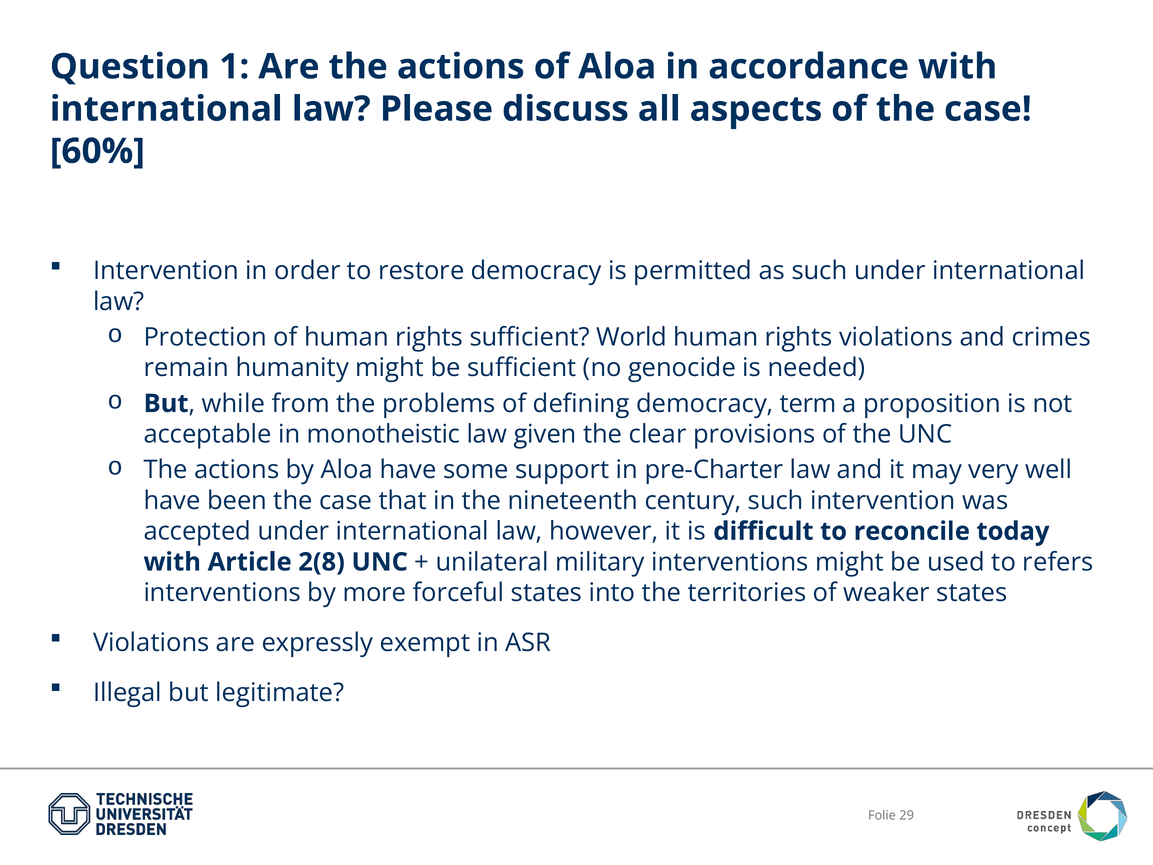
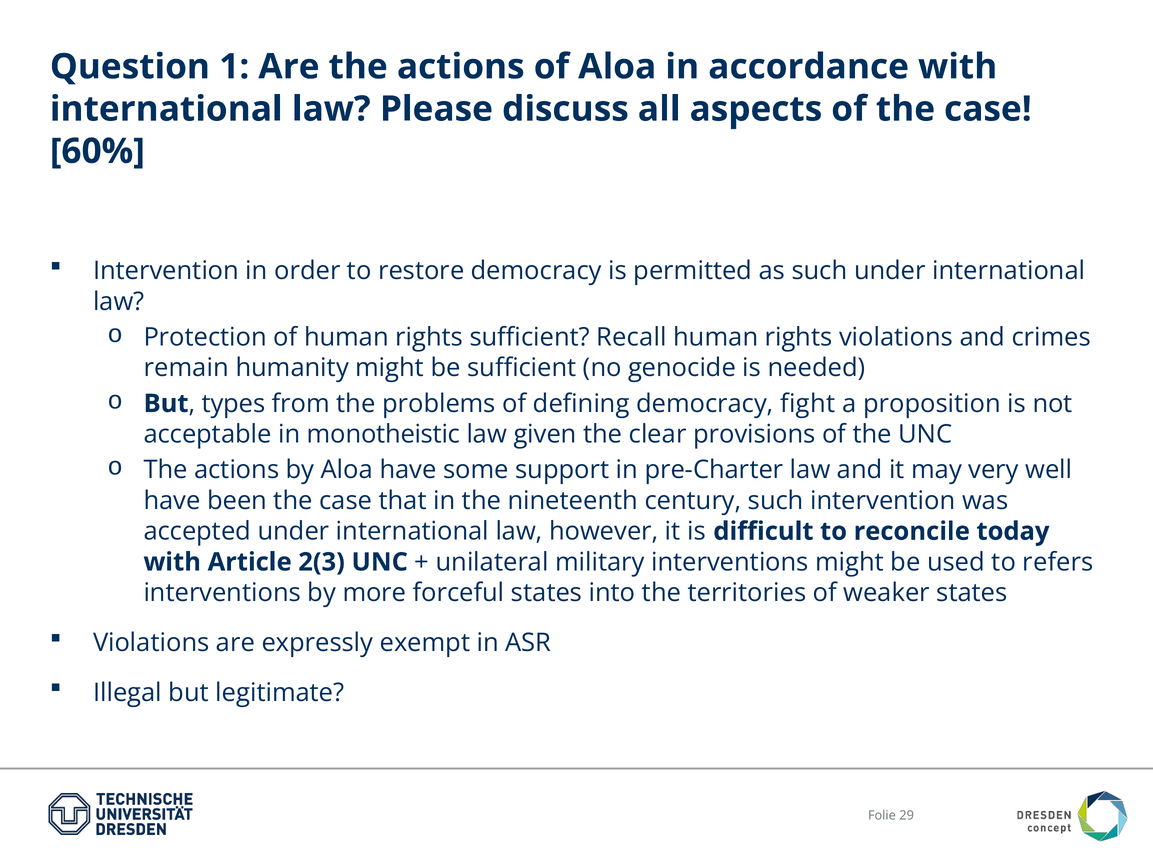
World: World -> Recall (632, 337)
while: while -> types (233, 403)
term: term -> fight (808, 403)
2(8: 2(8 -> 2(3 (322, 562)
